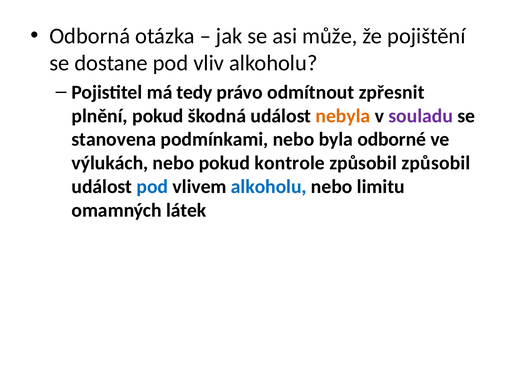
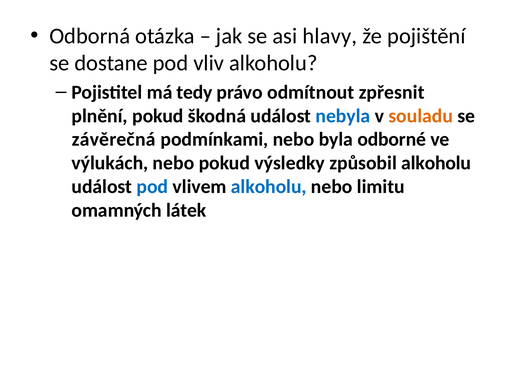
může: může -> hlavy (330, 36)
nebyla colour: orange -> blue (343, 116)
souladu colour: purple -> orange (421, 116)
stanovena: stanovena -> závěrečná (114, 139)
kontrole: kontrole -> výsledky (290, 163)
způsobil způsobil: způsobil -> alkoholu (436, 163)
